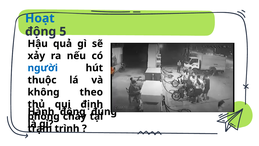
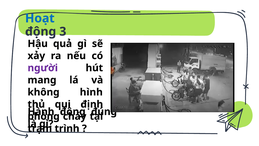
5: 5 -> 3 (63, 32)
người colour: blue -> purple (43, 68)
thuộc: thuộc -> mang (42, 80)
theo: theo -> hình (91, 92)
